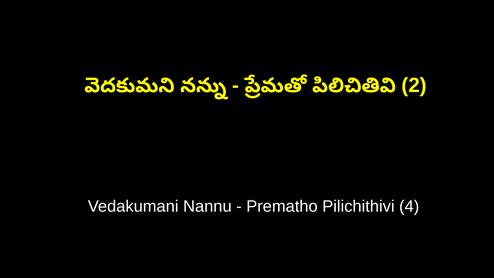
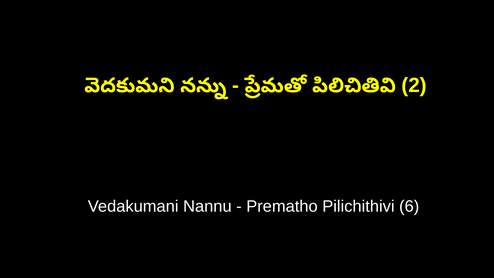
4: 4 -> 6 (409, 206)
